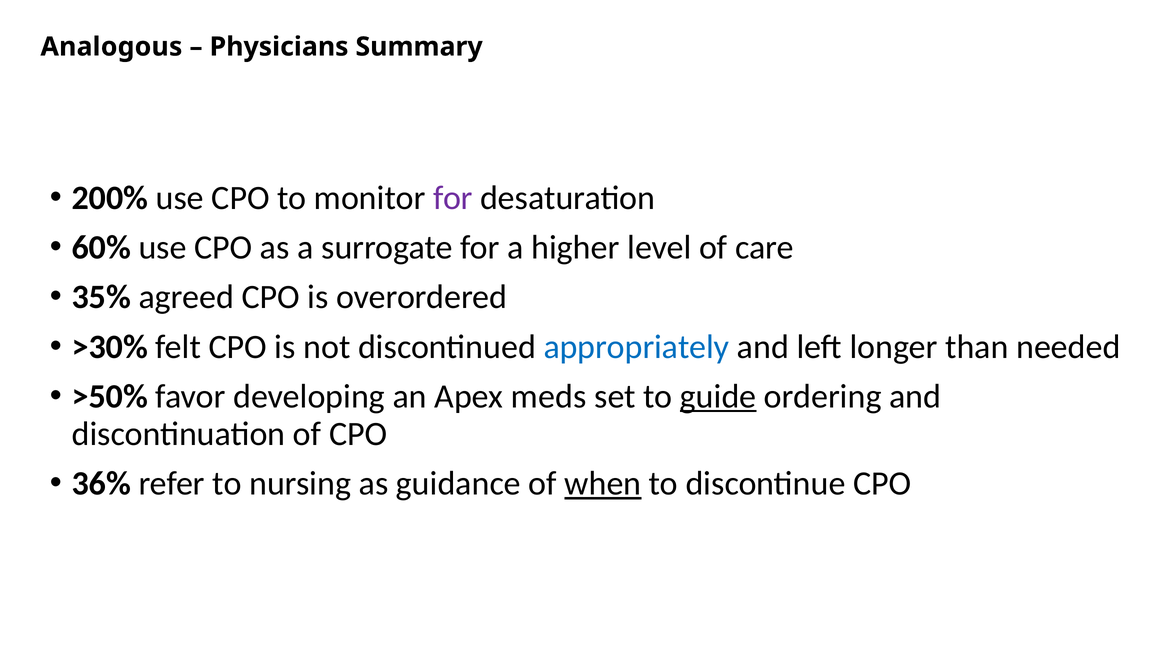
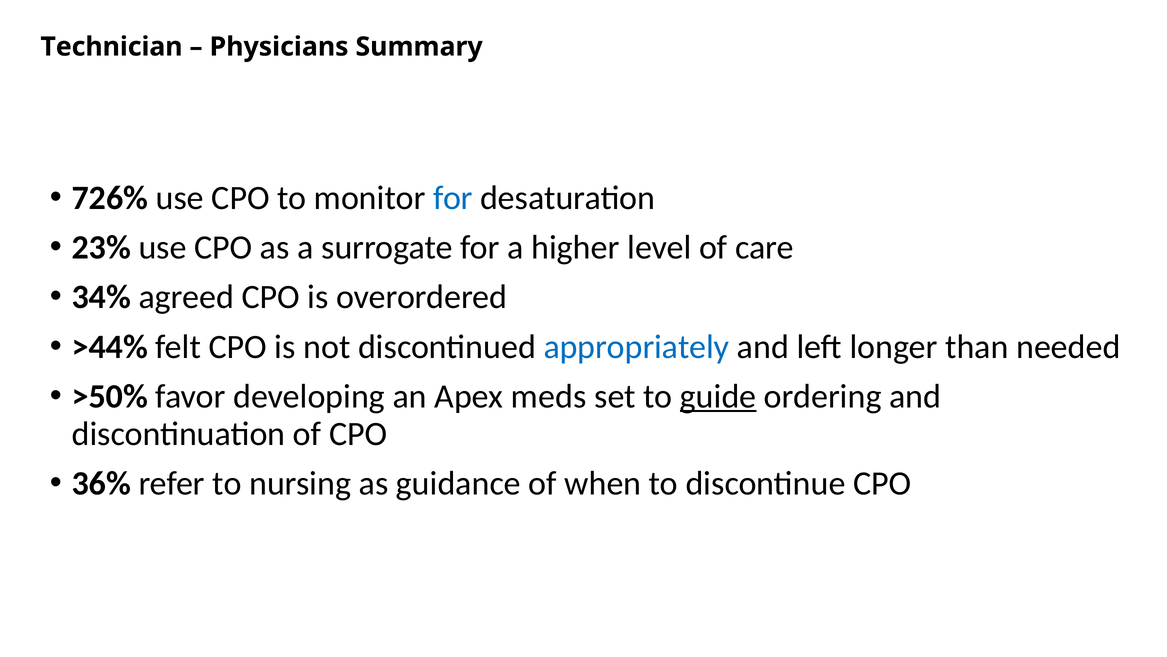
Analogous: Analogous -> Technician (112, 47)
200%: 200% -> 726% (110, 198)
for colour: purple -> blue (453, 198)
60%: 60% -> 23% (101, 247)
35%: 35% -> 34% (101, 297)
>30%: >30% -> >44% (110, 347)
when underline: present -> none (603, 483)
